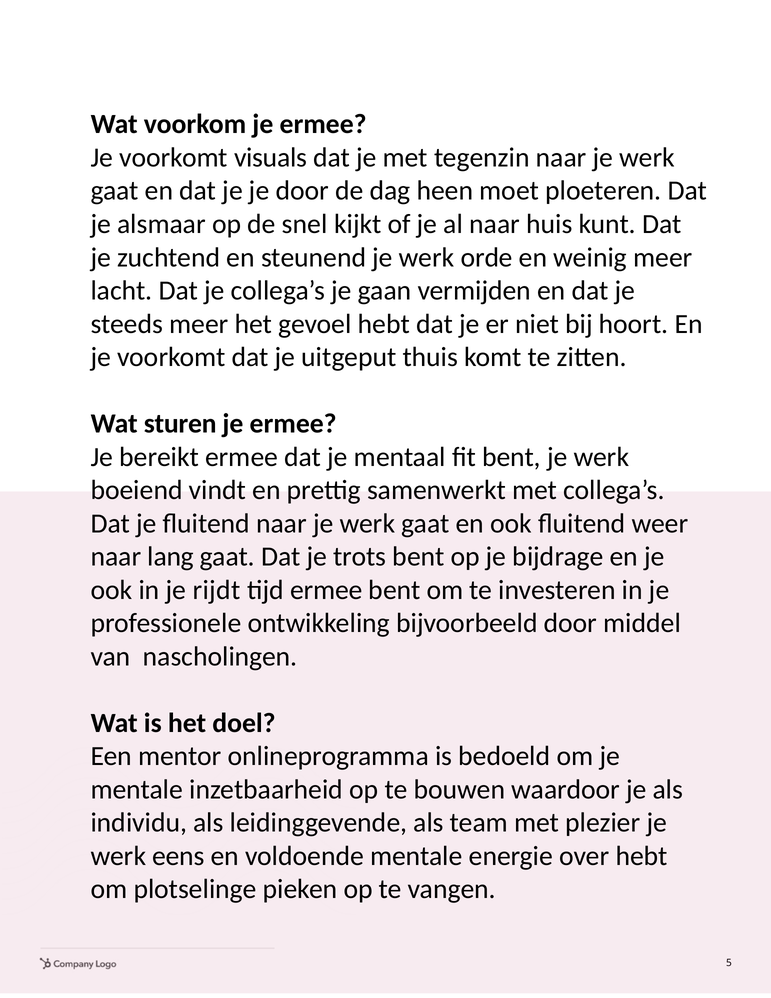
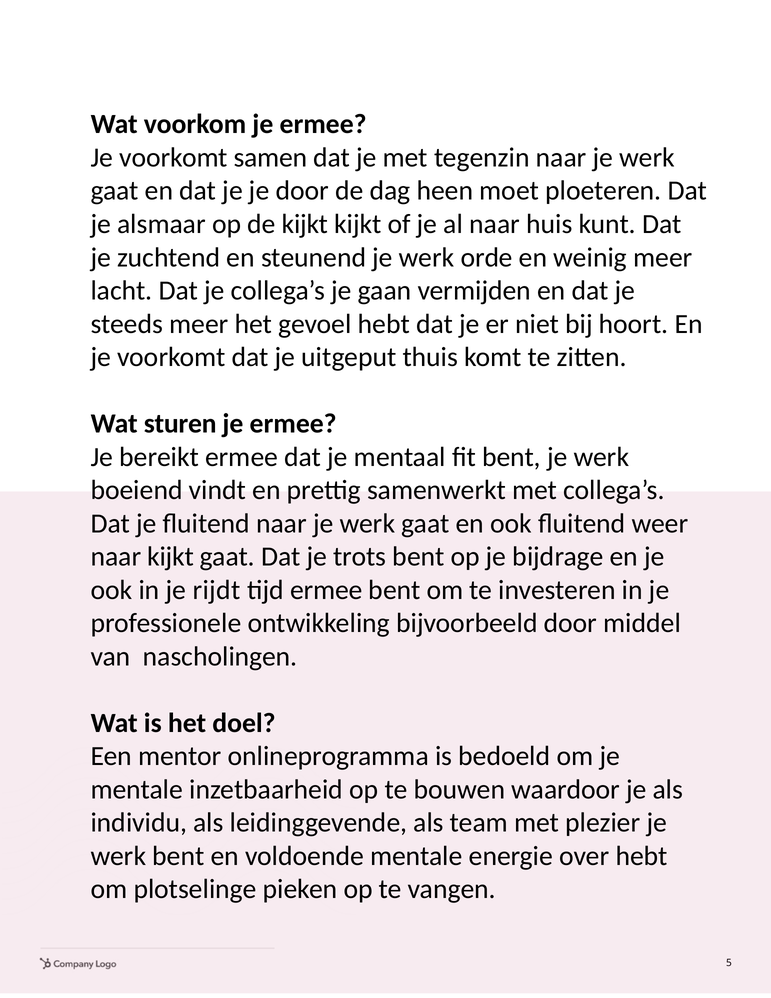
visuals: visuals -> samen (271, 158)
de snel: snel -> kijkt (305, 224)
naar lang: lang -> kijkt (171, 557)
werk eens: eens -> bent (178, 856)
